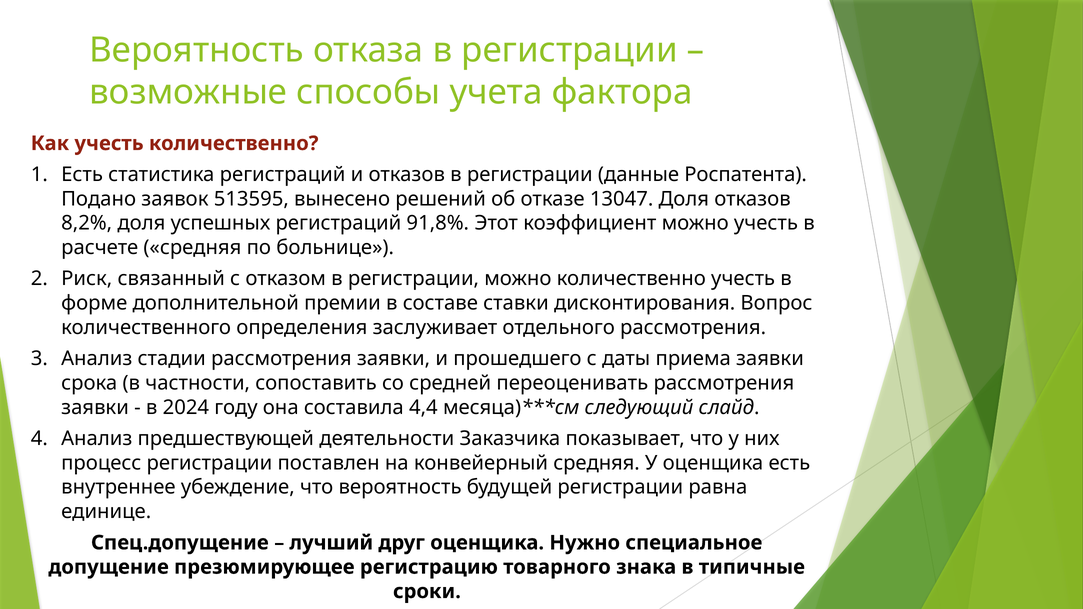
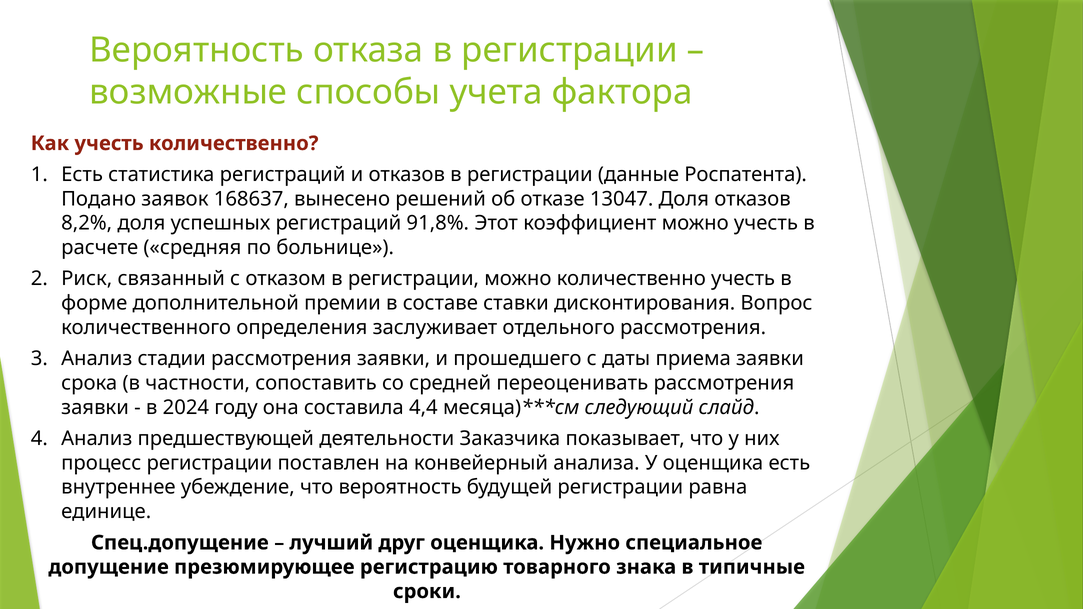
513595: 513595 -> 168637 (251, 199)
конвейерный средняя: средняя -> анализа (596, 463)
